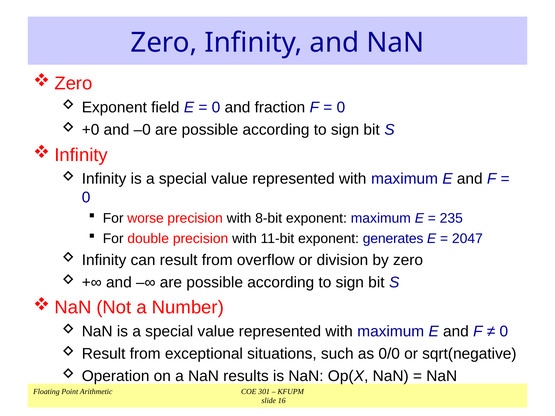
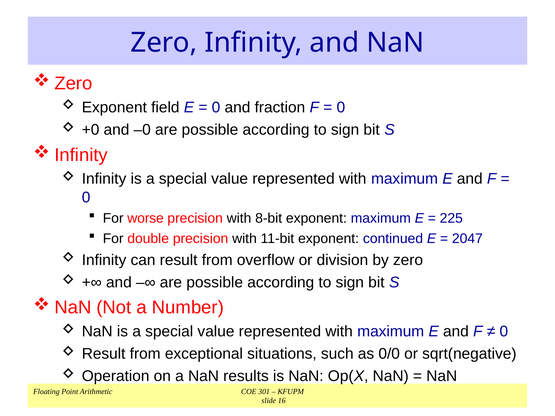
235: 235 -> 225 (451, 218)
generates: generates -> continued (393, 239)
